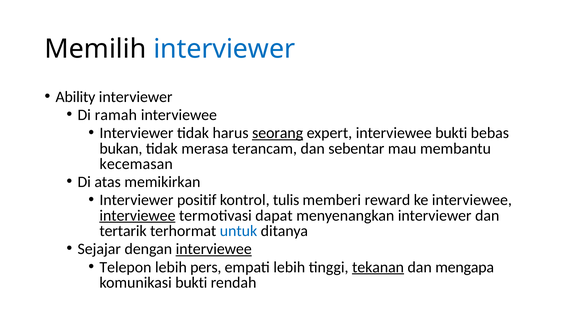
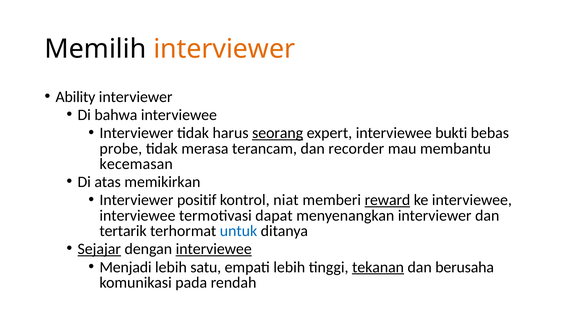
interviewer colour: blue -> orange (224, 49)
ramah: ramah -> bahwa (116, 115)
bukan: bukan -> probe (121, 149)
sebentar: sebentar -> recorder (356, 149)
tulis: tulis -> niat (286, 200)
reward underline: none -> present (387, 200)
interviewee underline: present -> none (137, 216)
Sejajar underline: none -> present (99, 249)
Telepon: Telepon -> Menjadi (126, 267)
pers: pers -> satu (206, 267)
mengapa: mengapa -> berusaha (465, 267)
komunikasi bukti: bukti -> pada (191, 283)
